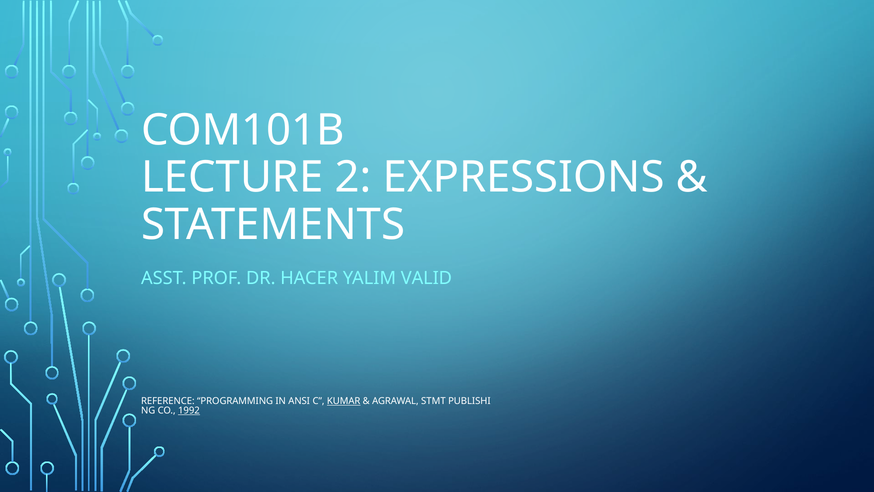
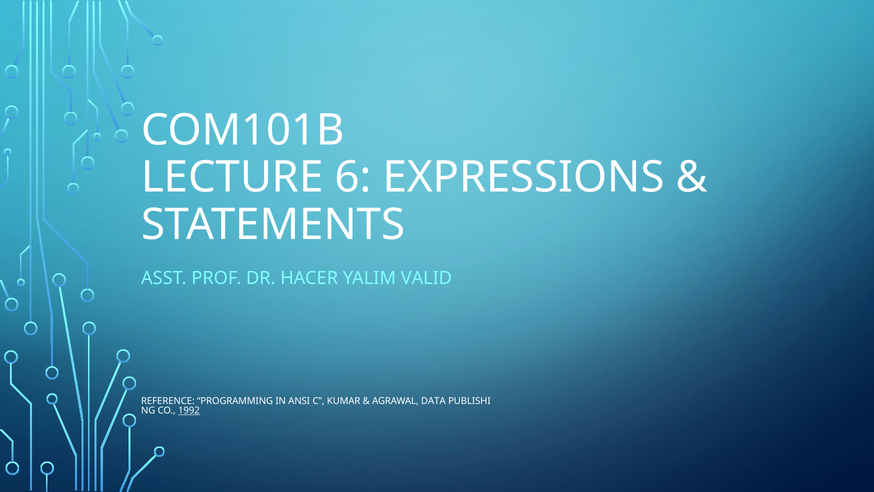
2: 2 -> 6 (353, 177)
KUMAR underline: present -> none (344, 401)
STMT: STMT -> DATA (433, 401)
